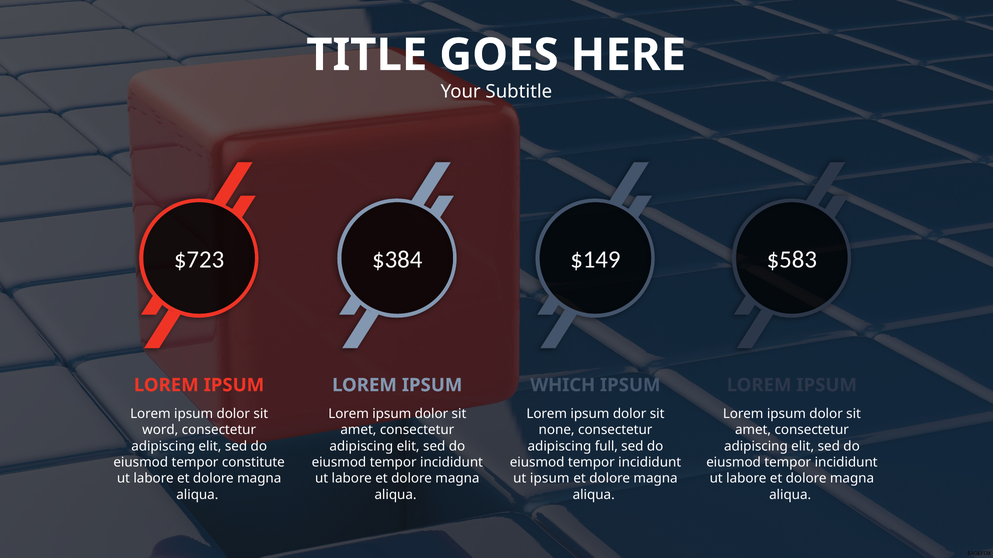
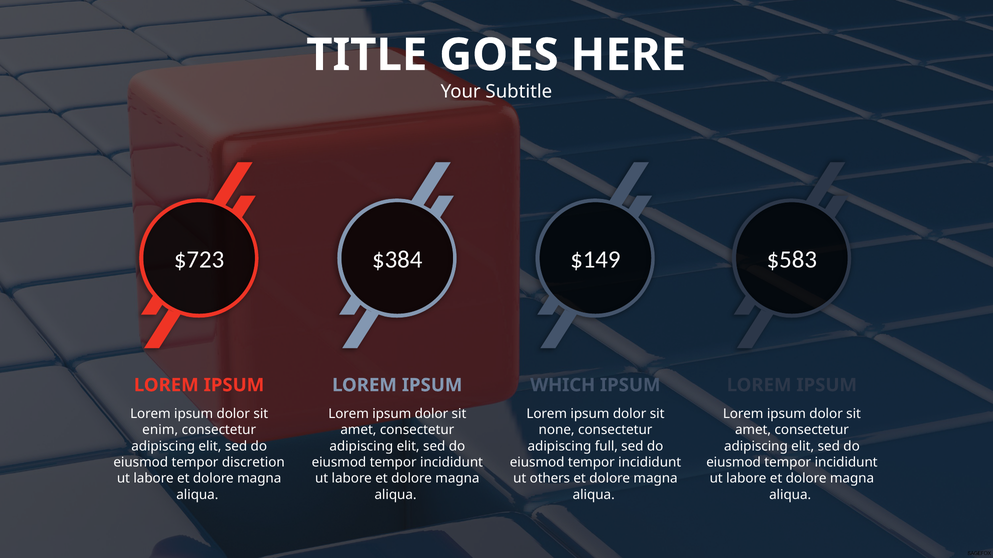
word: word -> enim (160, 430)
constitute: constitute -> discretion (253, 463)
ut ipsum: ipsum -> others (550, 479)
